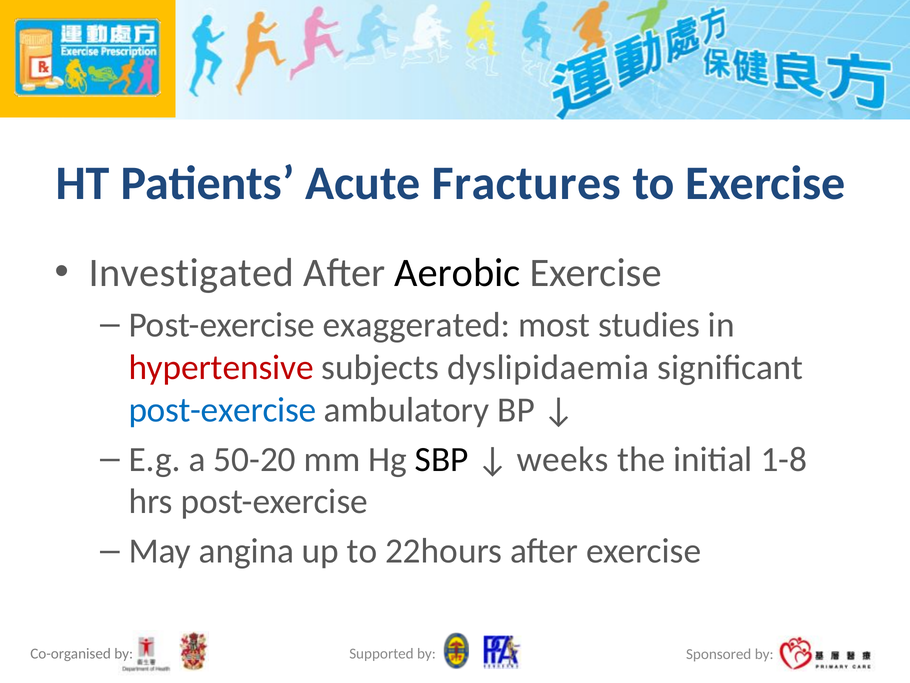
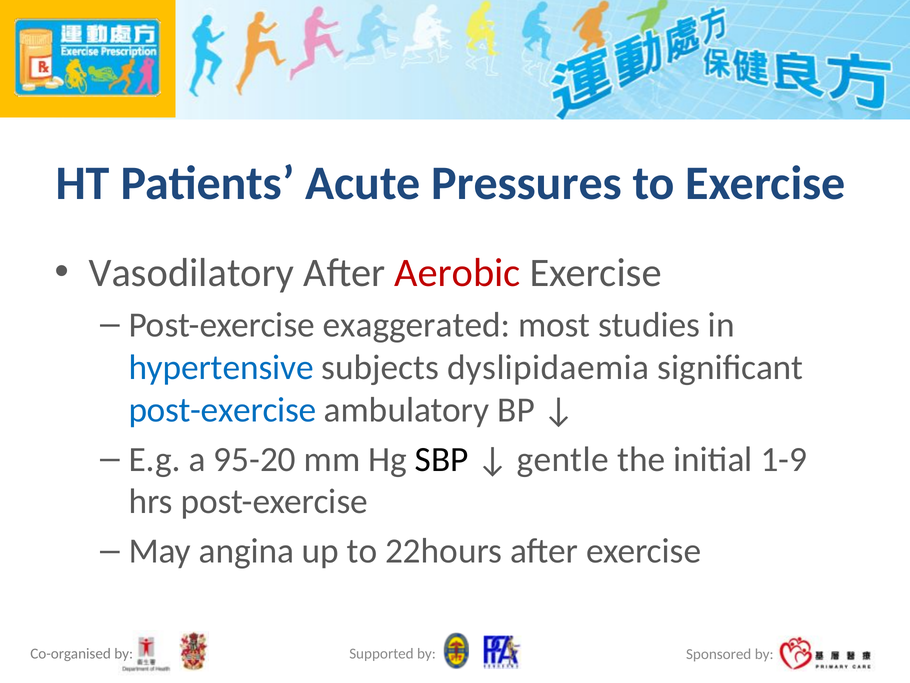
Fractures: Fractures -> Pressures (527, 183)
Investigated: Investigated -> Vasodilatory (191, 273)
Aerobic colour: black -> red (457, 273)
hypertensive colour: red -> blue (221, 367)
50-20: 50-20 -> 95-20 (255, 459)
weeks: weeks -> gentle (563, 459)
1-8: 1-8 -> 1-9 (784, 459)
